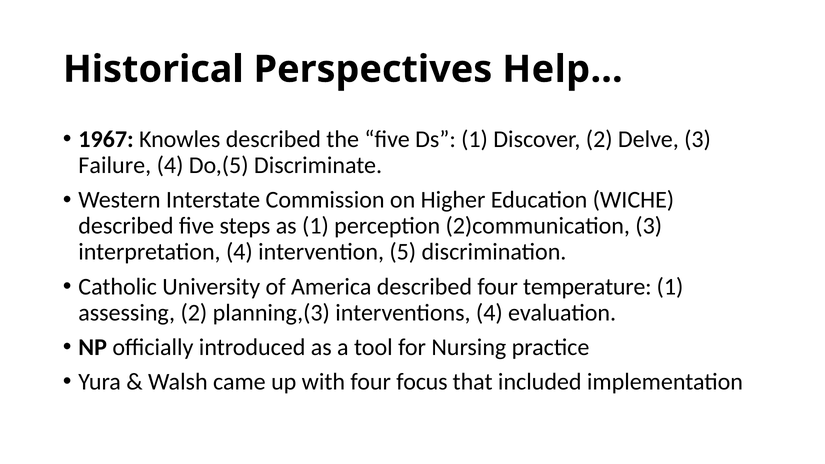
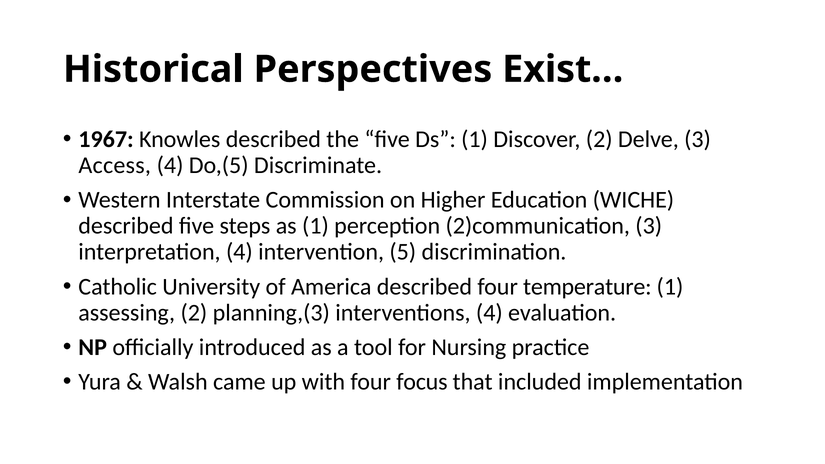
Help…: Help… -> Exist… (563, 69)
Failure: Failure -> Access (115, 165)
